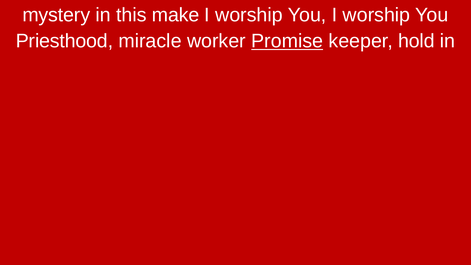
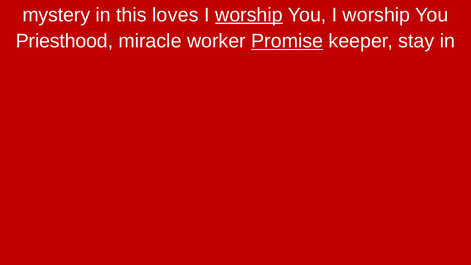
make: make -> loves (175, 15)
worship underline: none -> present (249, 15)
hold: hold -> stay (416, 41)
